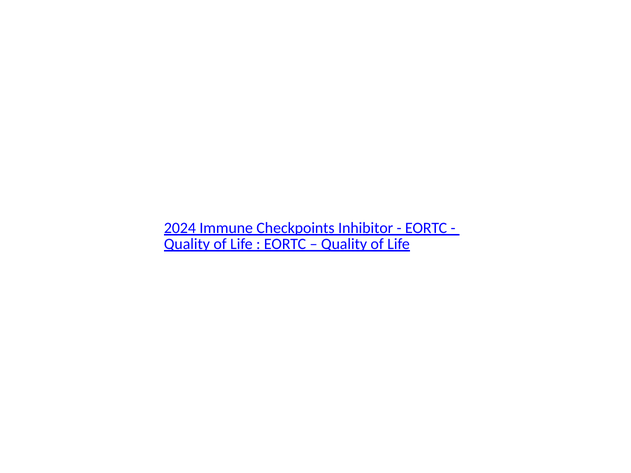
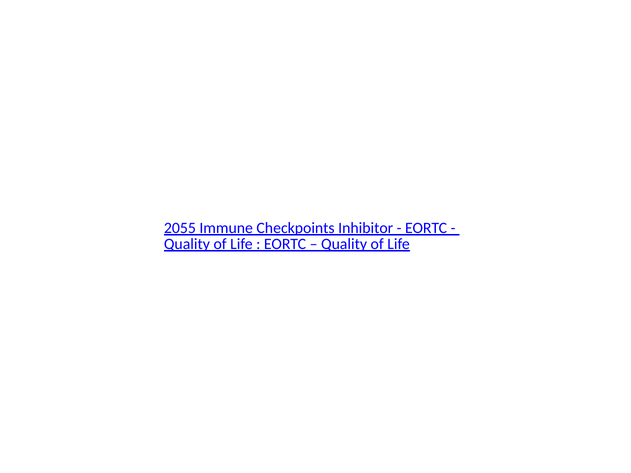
2024: 2024 -> 2055 (180, 228)
